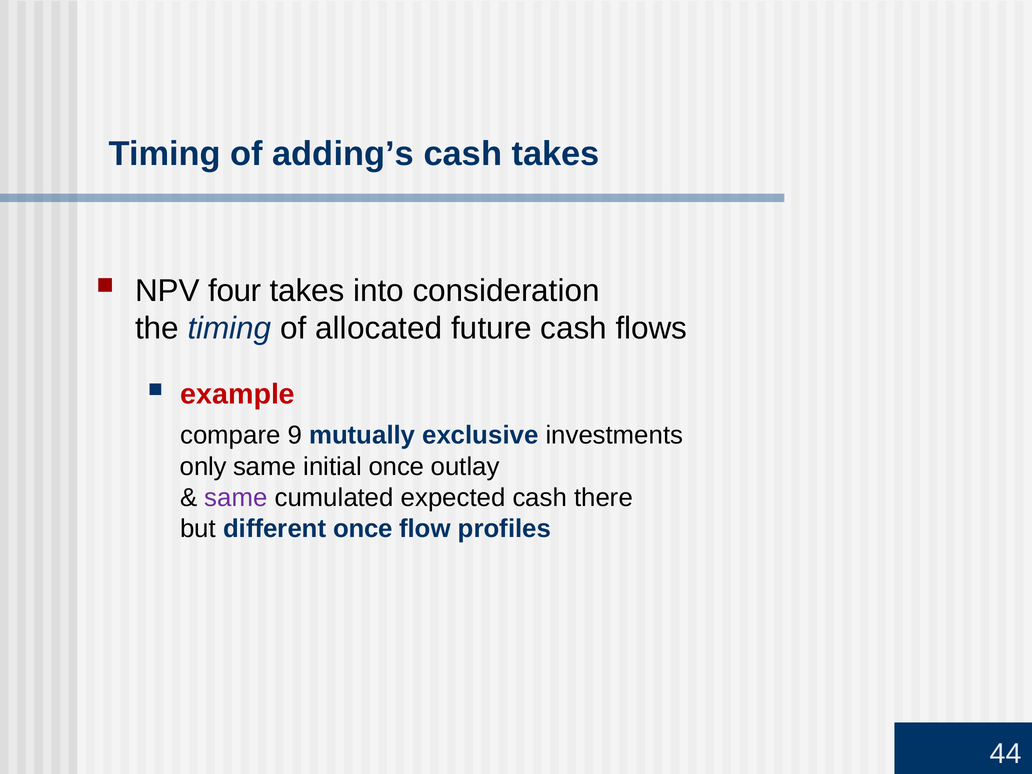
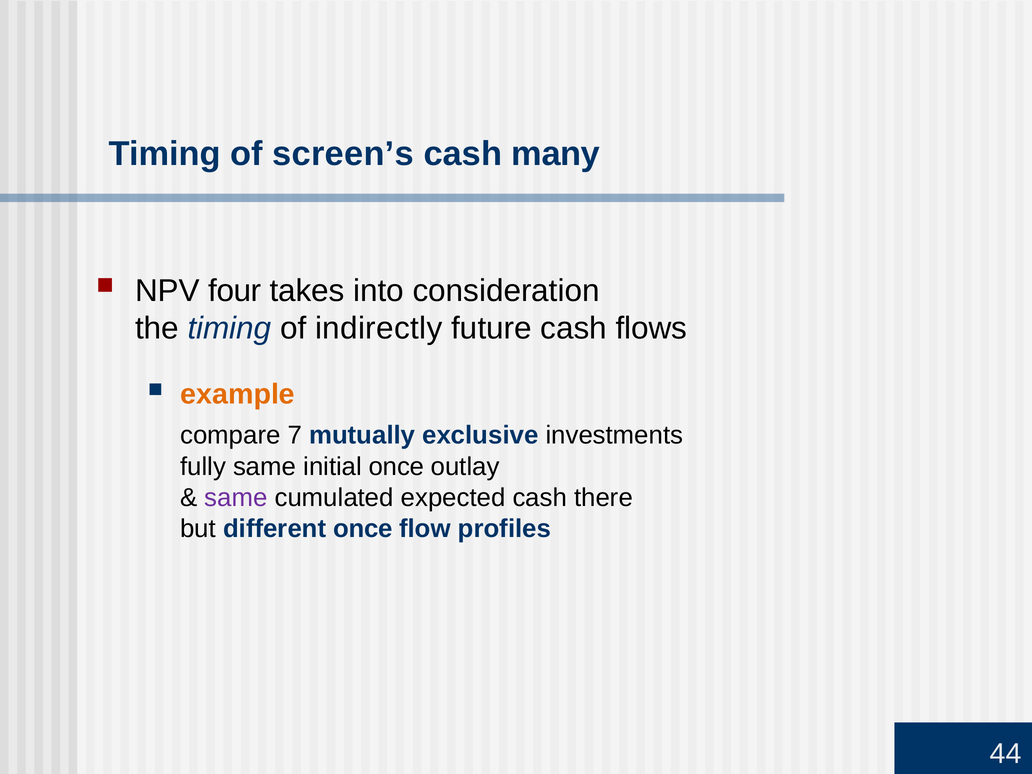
adding’s: adding’s -> screen’s (343, 154)
cash takes: takes -> many (556, 154)
allocated: allocated -> indirectly (379, 328)
example colour: red -> orange (238, 394)
9: 9 -> 7 (295, 435)
only: only -> fully (203, 467)
